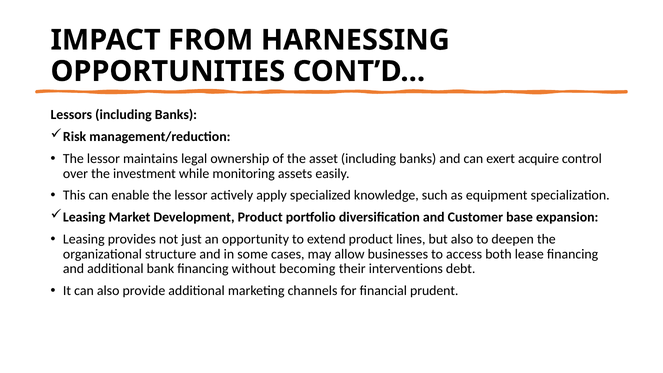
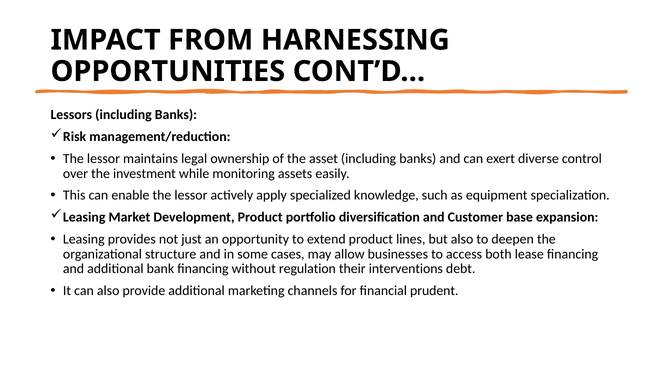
acquire: acquire -> diverse (538, 158)
becoming: becoming -> regulation (307, 269)
